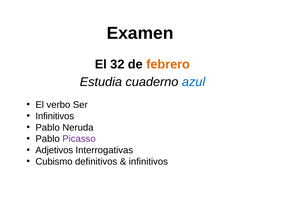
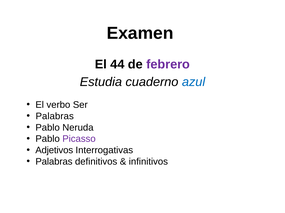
32: 32 -> 44 (117, 65)
febrero colour: orange -> purple (168, 65)
Infinitivos: Infinitivos -> Palabras (55, 117)
Cubismo: Cubismo -> Palabras (54, 162)
